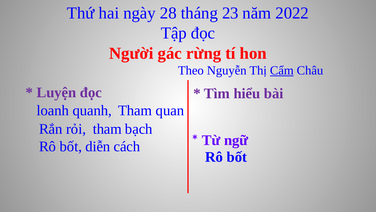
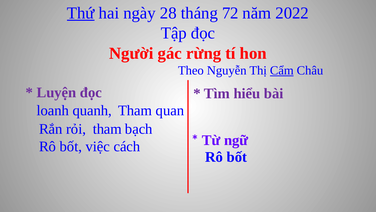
Thứ underline: none -> present (81, 13)
23: 23 -> 72 (230, 13)
diễn: diễn -> việc (98, 146)
